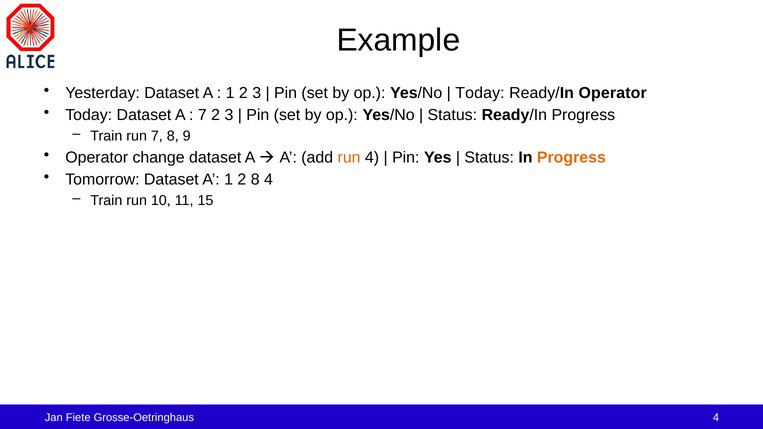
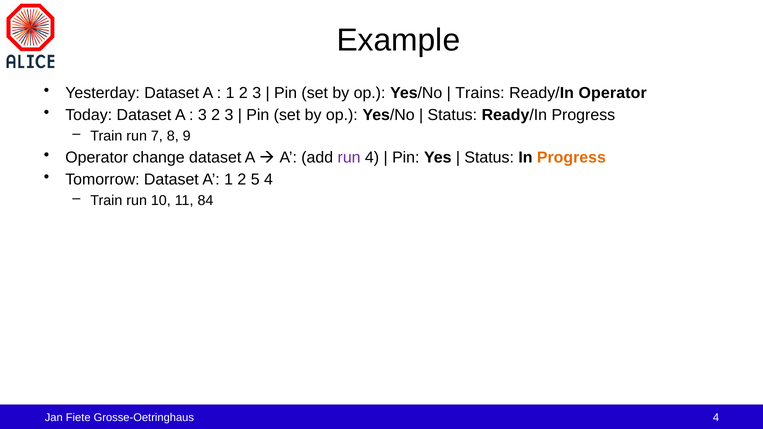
Today: Today -> Trains (480, 93)
7: 7 -> 3 (202, 115)
run colour: orange -> purple (349, 157)
2 8: 8 -> 5 (255, 180)
15: 15 -> 84 (205, 201)
